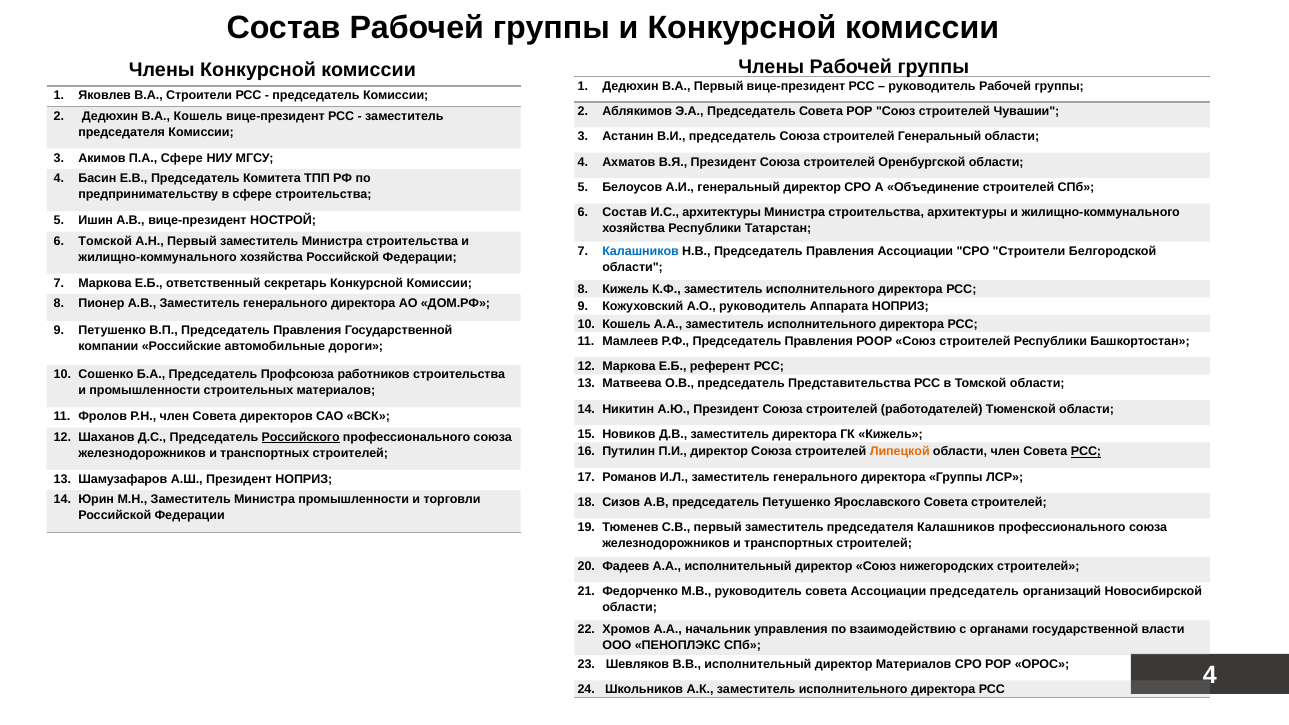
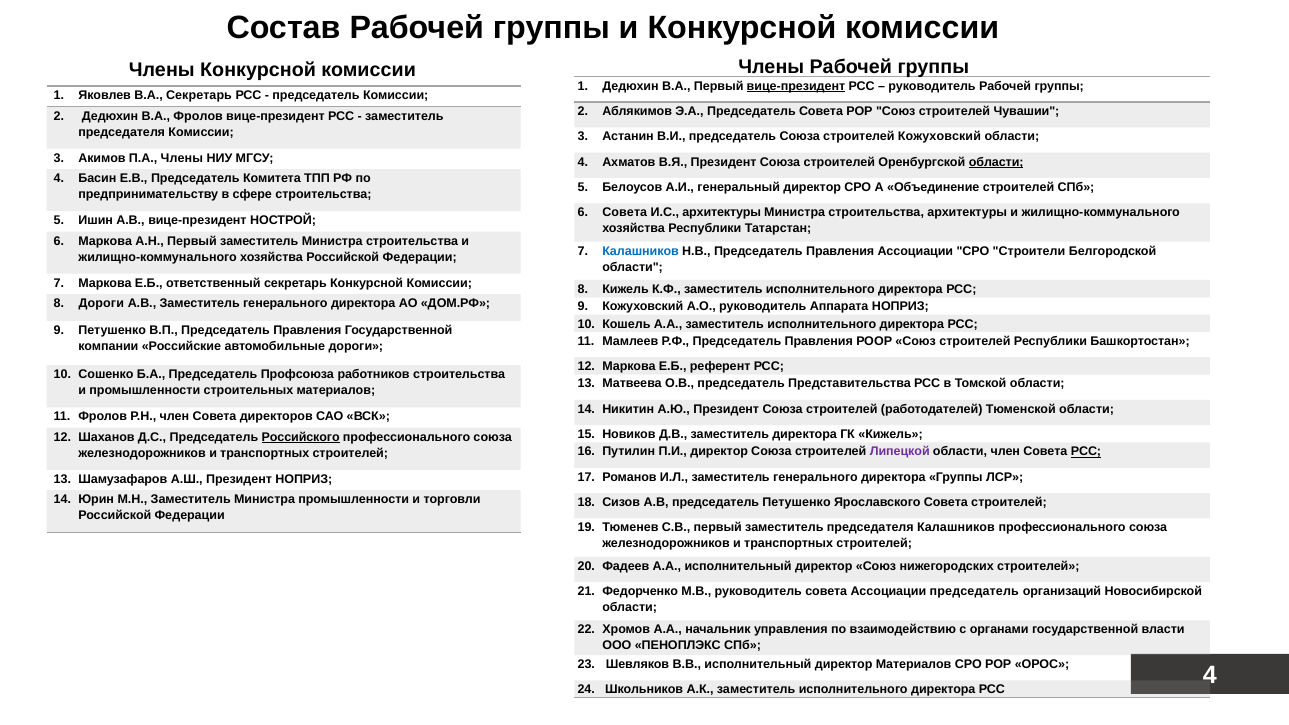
вице-президент underline: none -> present (796, 86)
В.А Строители: Строители -> Секретарь (199, 95)
В.А Кошель: Кошель -> Фролов (198, 116)
строителей Генеральный: Генеральный -> Кожуховский (939, 137)
П.А Сфере: Сфере -> Члены (182, 158)
области underline: none -> present (996, 162)
Состав: Состав -> Совета (625, 213)
Томской: Томской -> Маркова (105, 241)
Пионер: Пионер -> Дороги (101, 303)
Липецкой colour: orange -> purple (900, 452)
